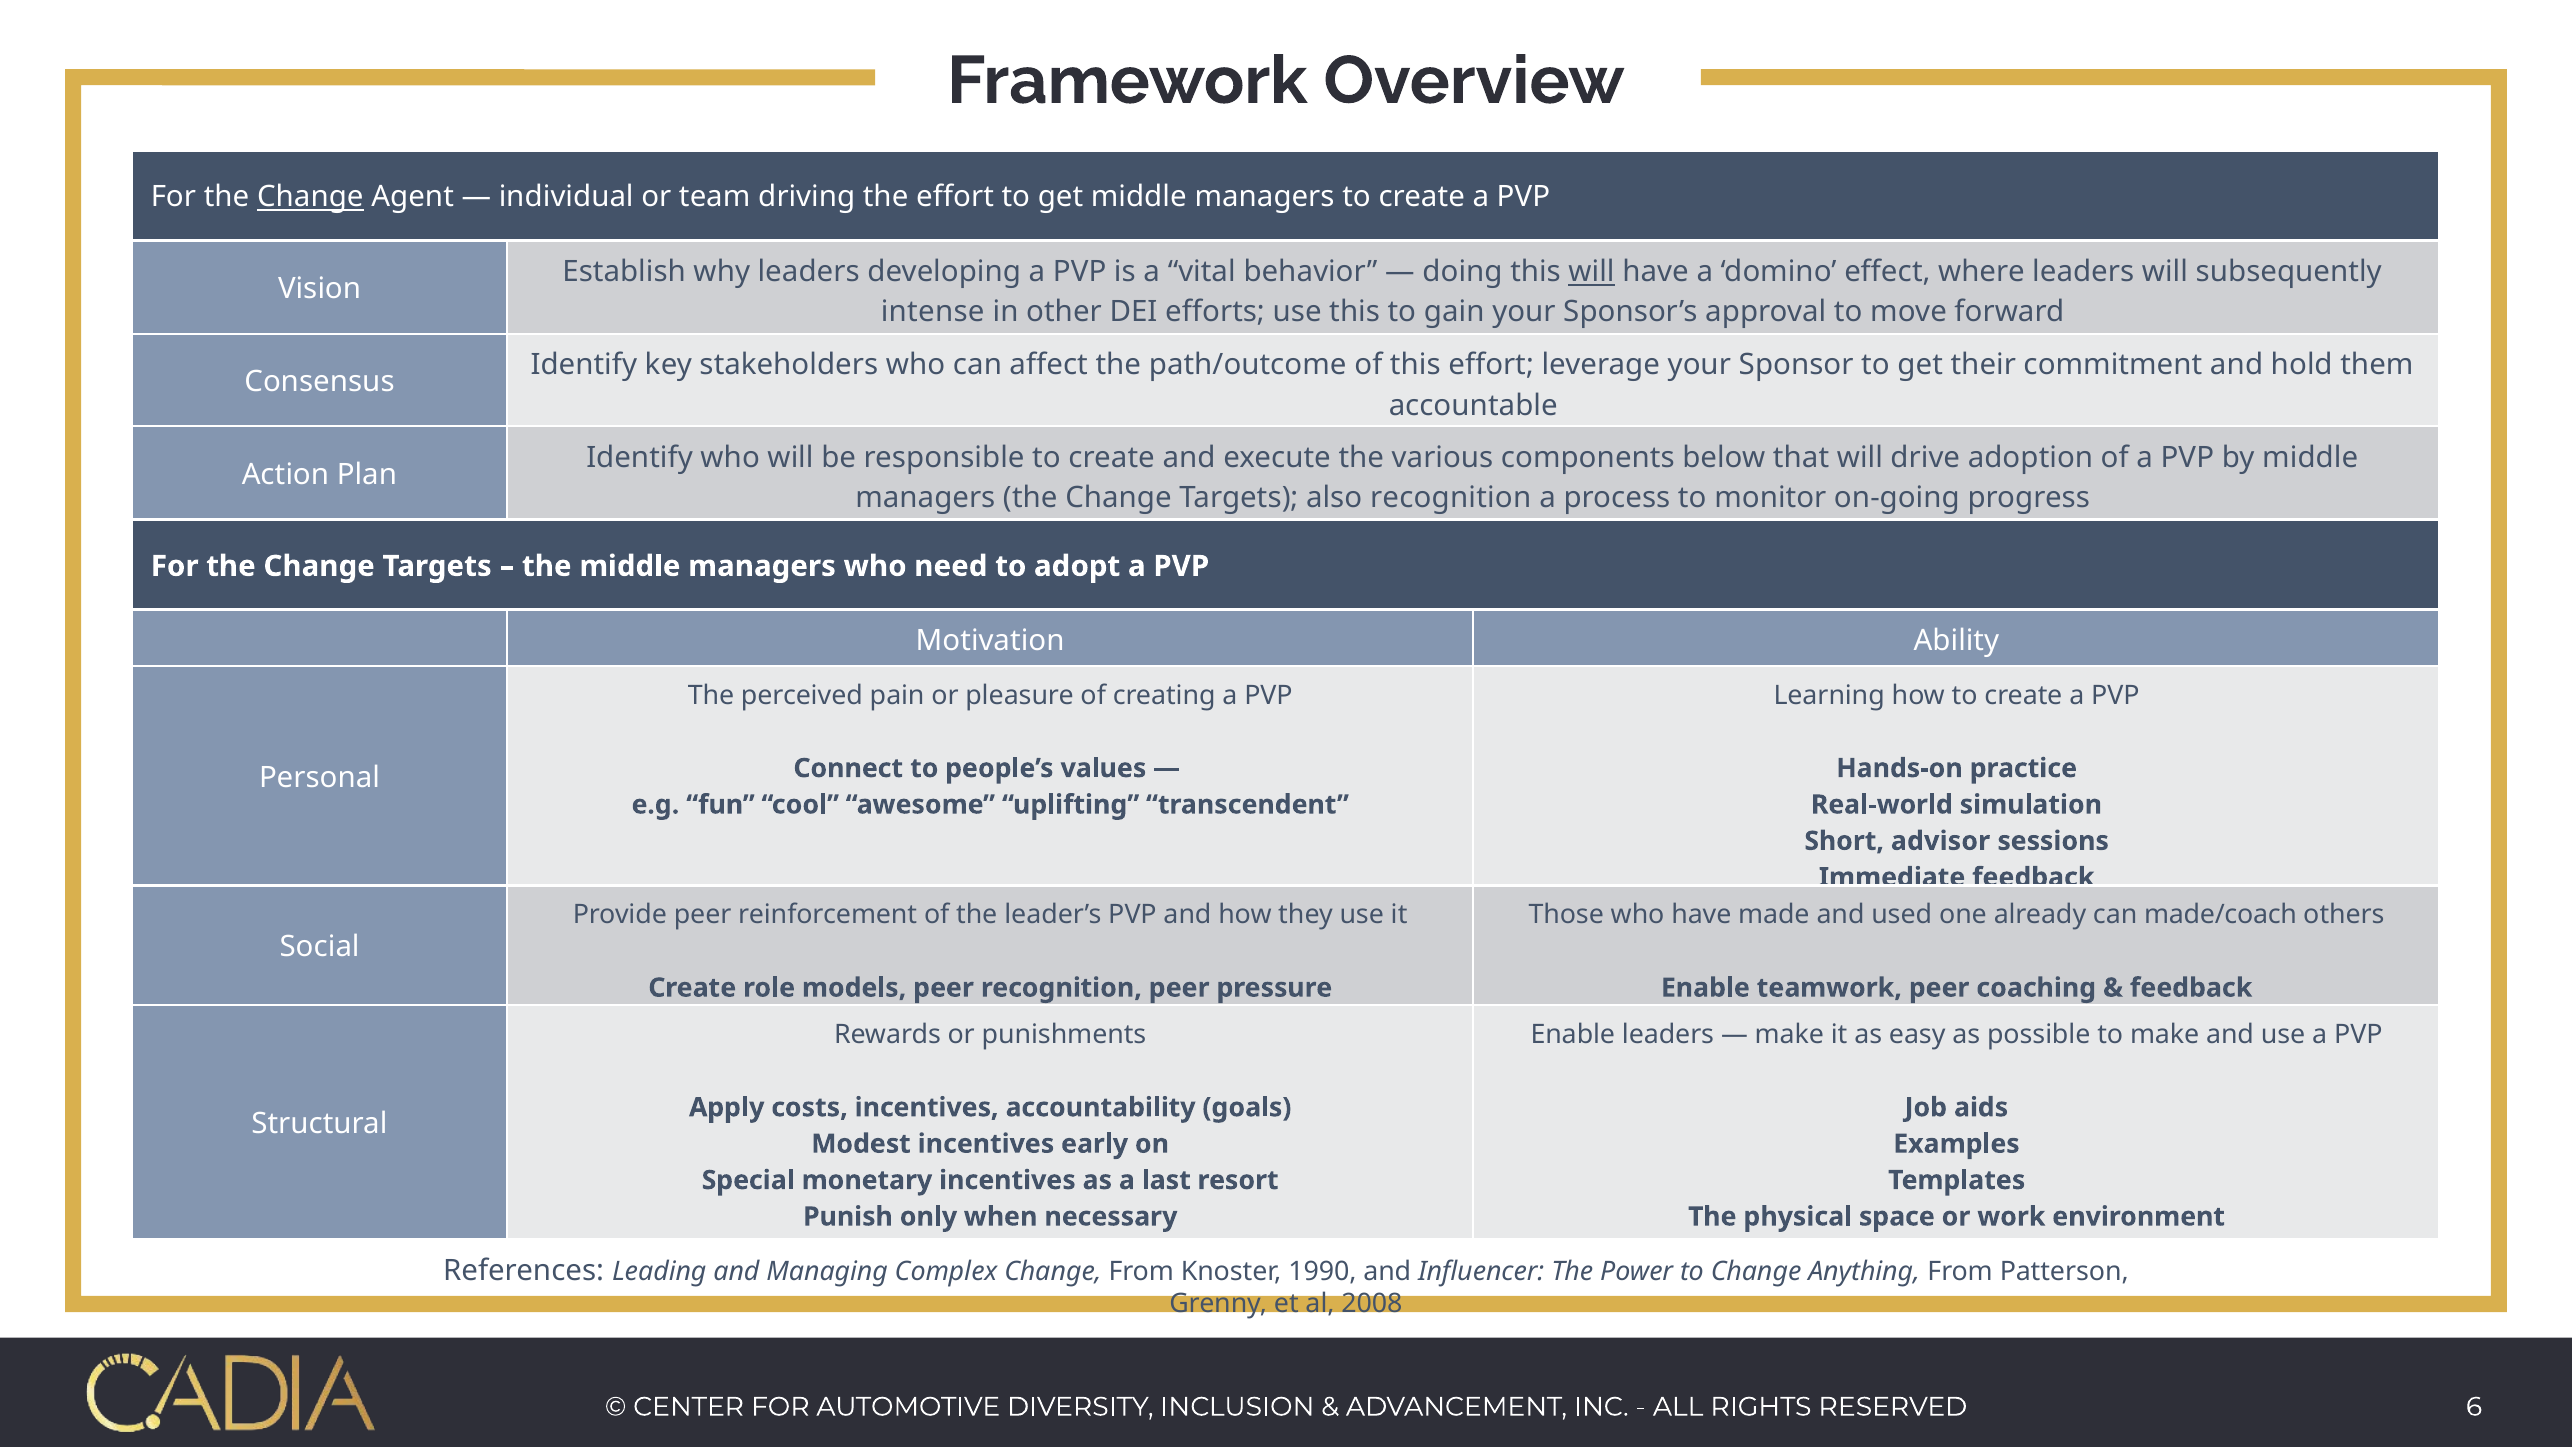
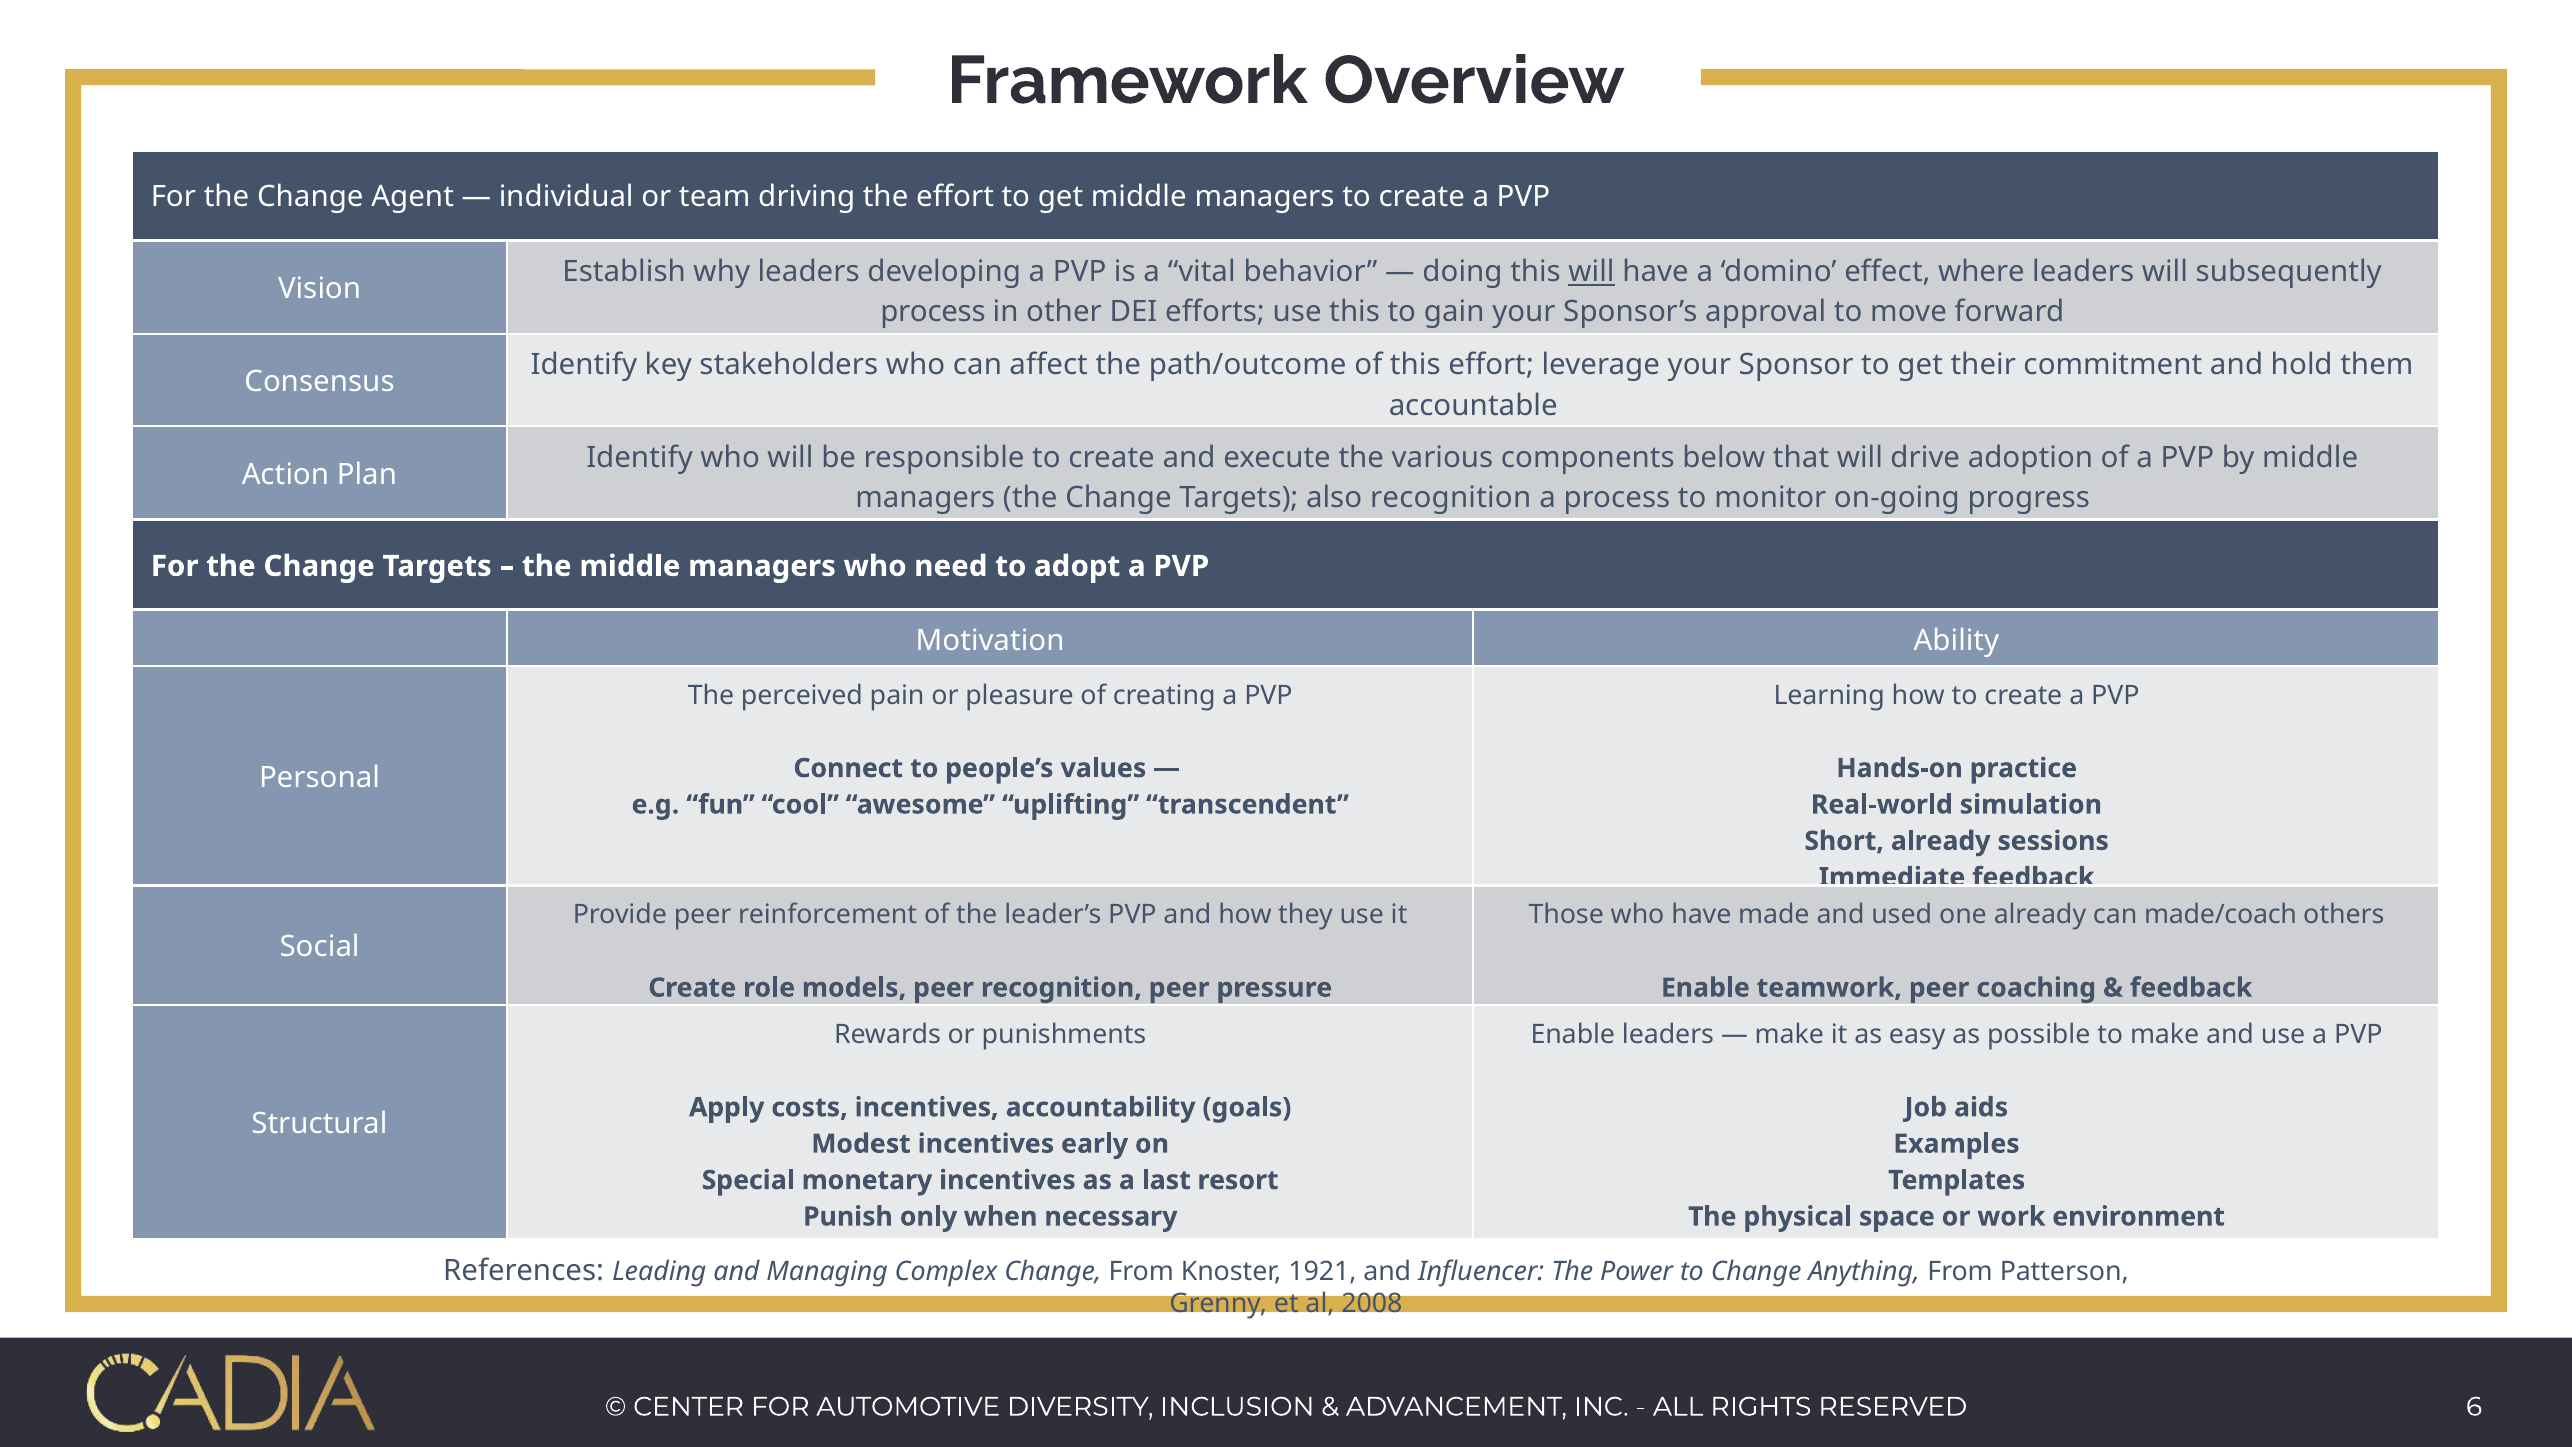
Change underline: present -> none (310, 197)
intense: intense -> process (933, 312)
Short advisor: advisor -> already (1941, 841)
1990: 1990 -> 1921 (1322, 1271)
